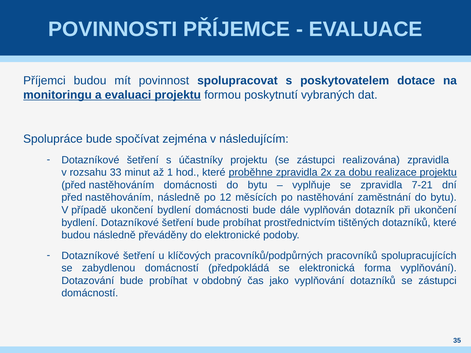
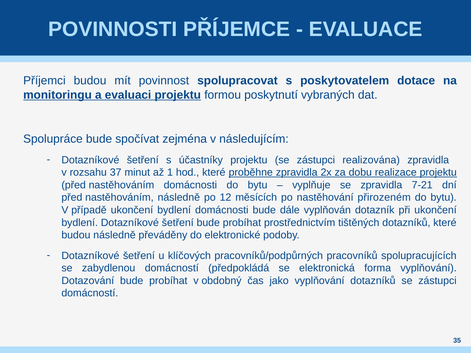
33: 33 -> 37 (116, 173)
zaměstnání: zaměstnání -> přirozeném (384, 198)
